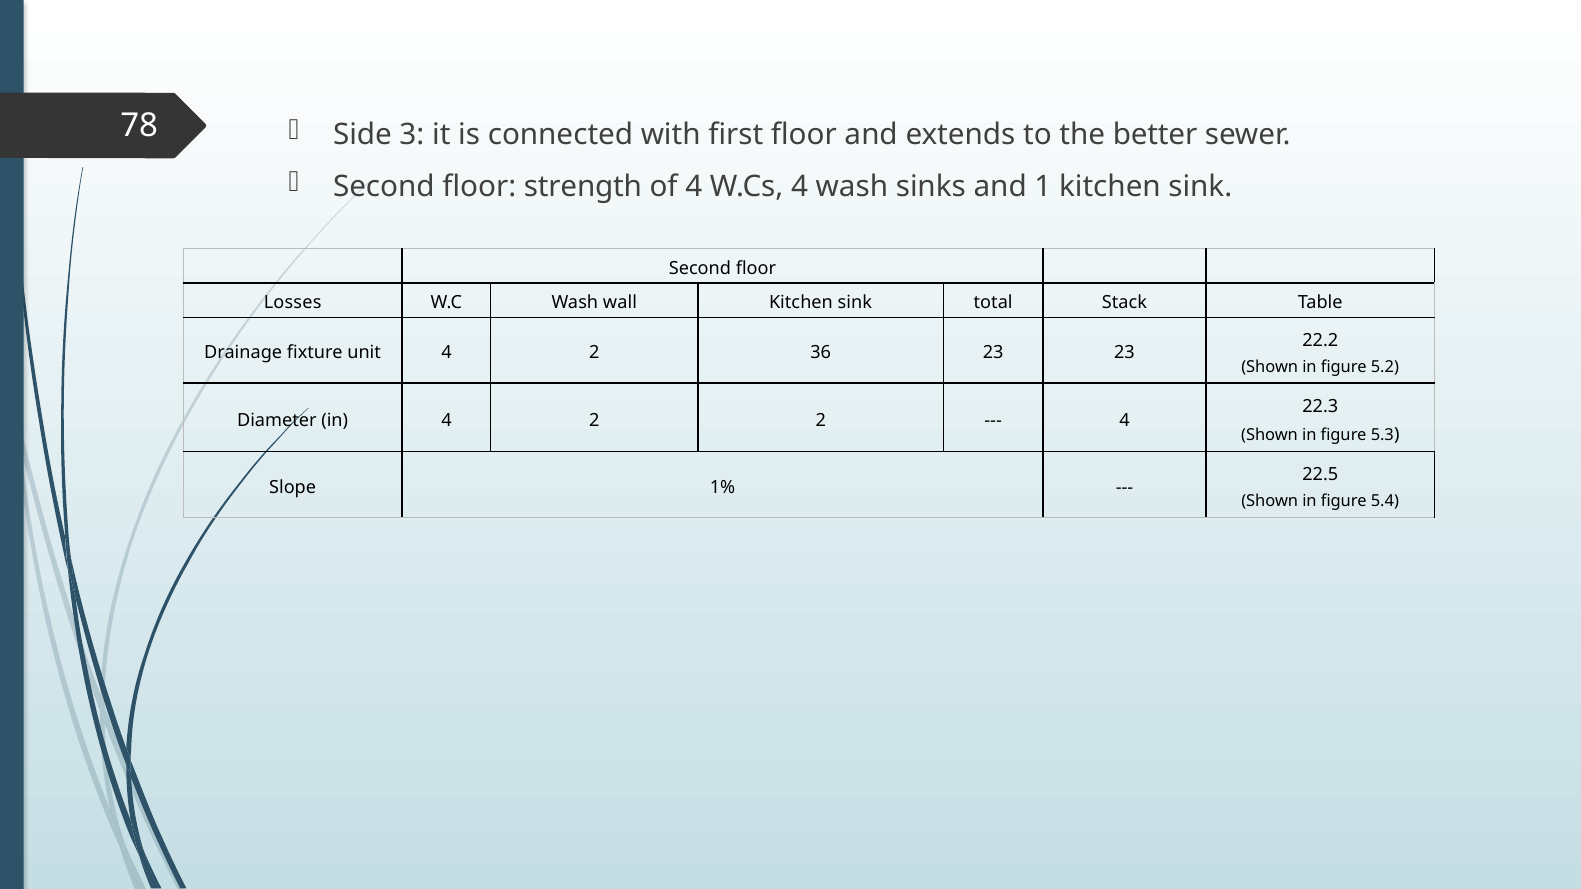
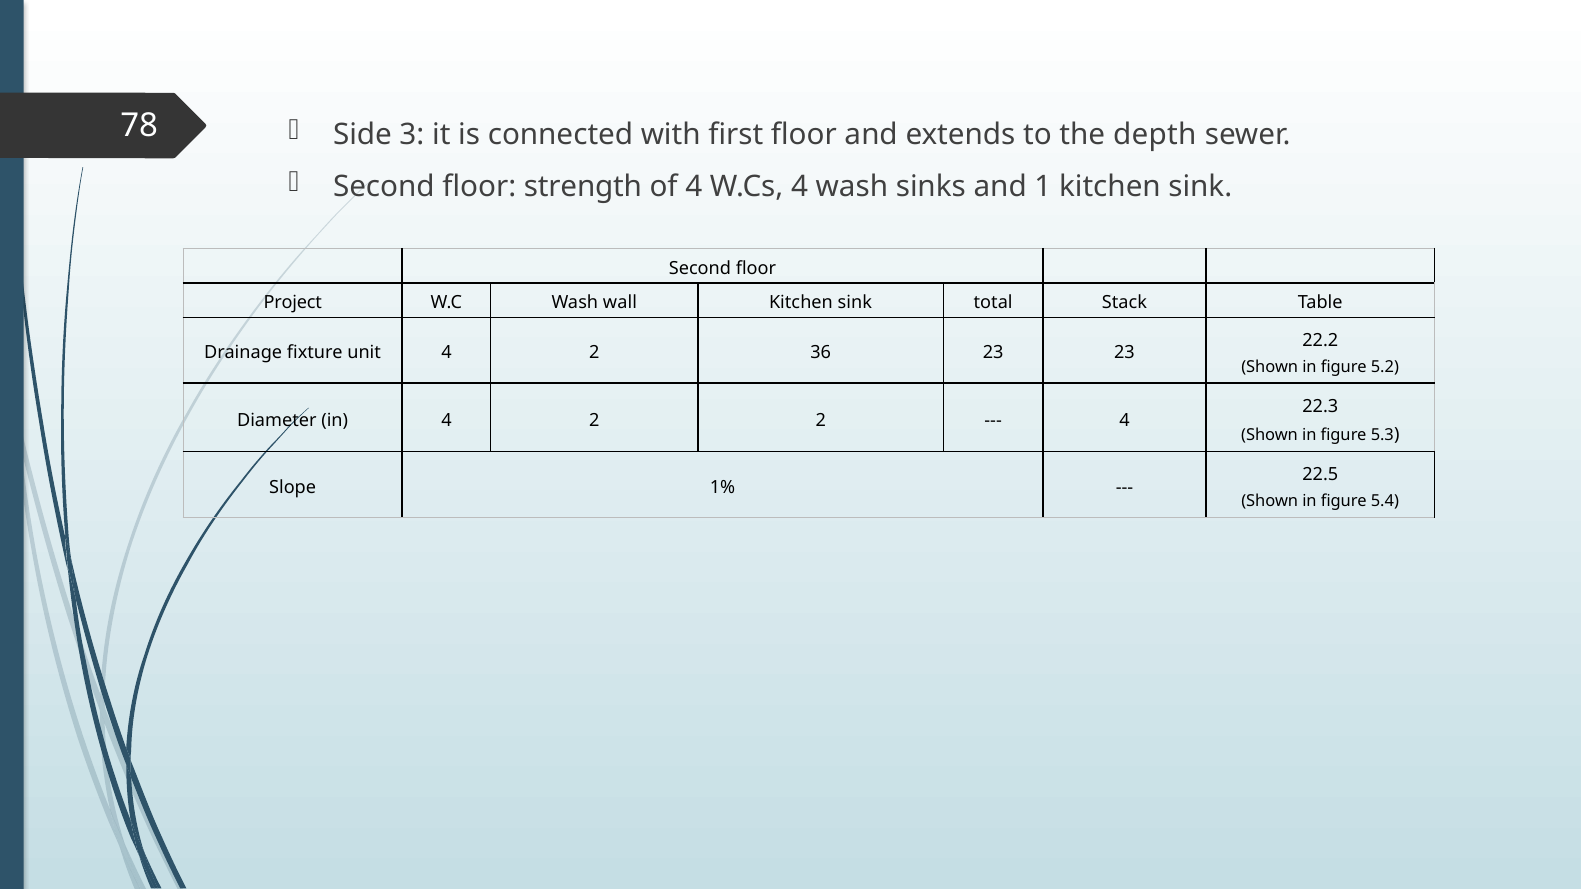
better: better -> depth (1155, 134)
Losses: Losses -> Project (293, 303)
